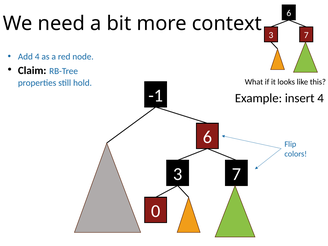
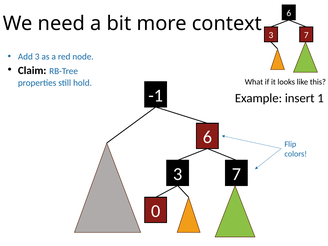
Add 4: 4 -> 3 (37, 57)
insert 4: 4 -> 1 (321, 98)
